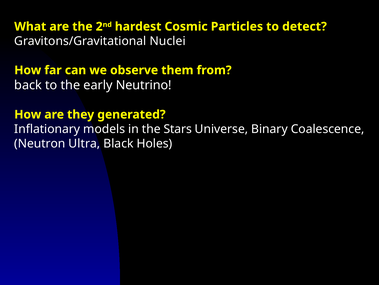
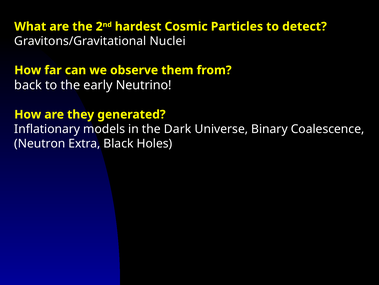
Stars: Stars -> Dark (178, 129)
Ultra: Ultra -> Extra (84, 143)
